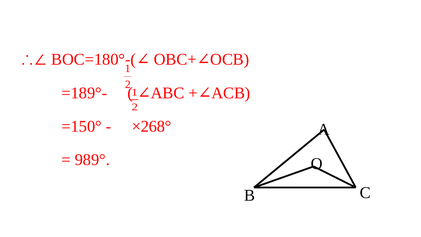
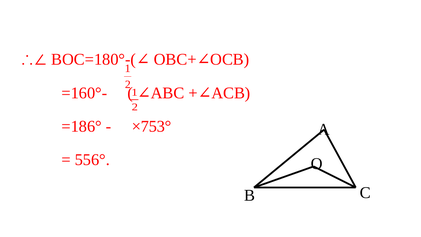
=189°-: =189°- -> =160°- (84, 93)
=150°: =150° -> =186° (82, 126)
×268°: ×268° -> ×753° (152, 126)
989°: 989° -> 556° (92, 160)
